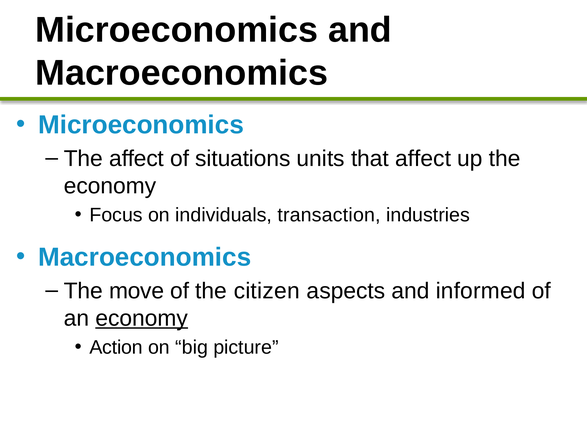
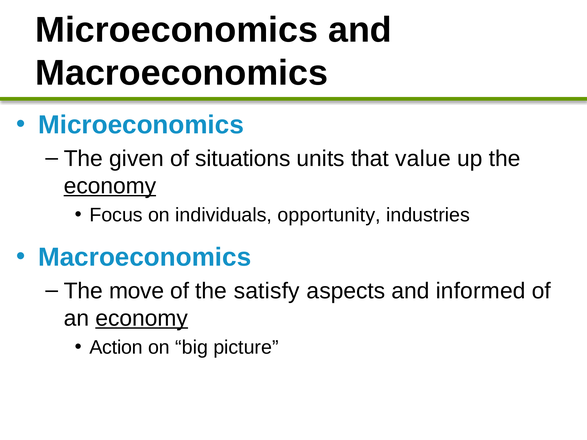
The affect: affect -> given (137, 159)
that affect: affect -> value (423, 159)
economy underline: none -> present (110, 186)
transaction: transaction -> opportunity (329, 215)
citizen: citizen -> satisfy (267, 291)
